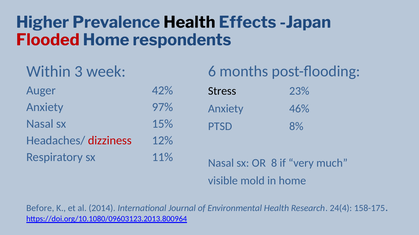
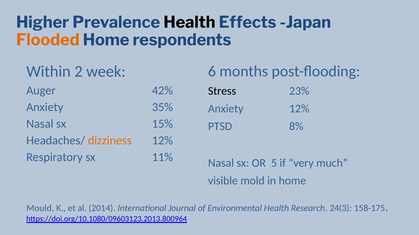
Flooded colour: red -> orange (48, 40)
3: 3 -> 2 (78, 72)
97%: 97% -> 35% (163, 107)
Anxiety 46%: 46% -> 12% (299, 109)
dizziness colour: red -> orange (110, 141)
8: 8 -> 5 (274, 164)
Before: Before -> Mould (40, 209)
24(4: 24(4 -> 24(3 (341, 209)
